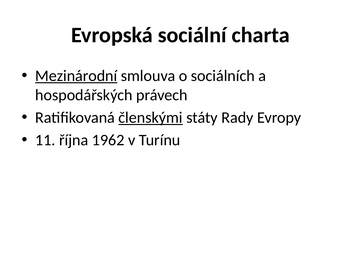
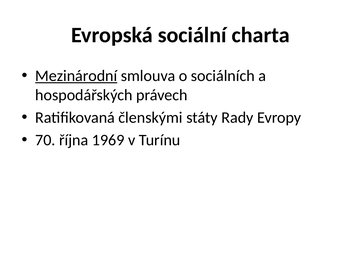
členskými underline: present -> none (151, 117)
11: 11 -> 70 (45, 140)
1962: 1962 -> 1969 (108, 140)
